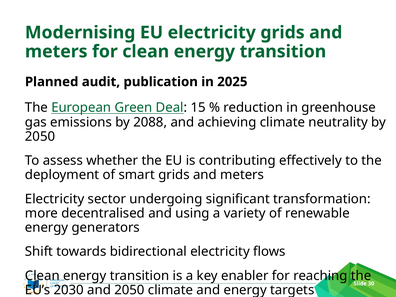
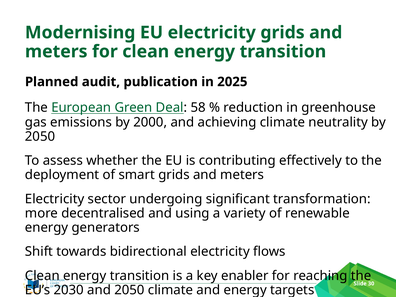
15: 15 -> 58 (198, 108)
2088: 2088 -> 2000 (150, 122)
